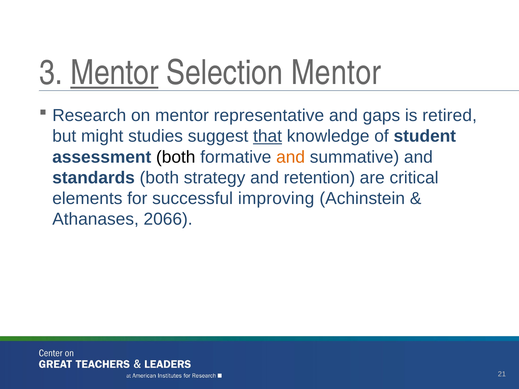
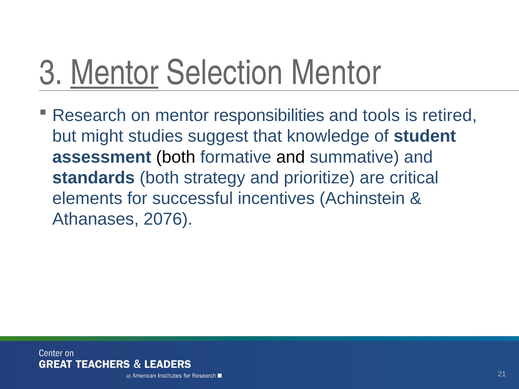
representative: representative -> responsibilities (269, 116)
gaps: gaps -> tools (381, 116)
that underline: present -> none (268, 136)
and colour: orange -> black (291, 157)
retention: retention -> prioritize (319, 178)
improving: improving -> incentives (276, 199)
2066: 2066 -> 2076 (168, 219)
